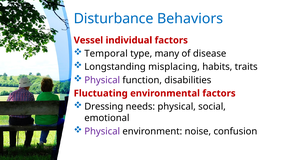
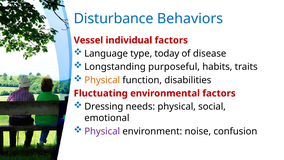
Temporal: Temporal -> Language (106, 53)
many: many -> today (167, 53)
misplacing: misplacing -> purposeful (174, 67)
Physical colour: purple -> orange (102, 80)
